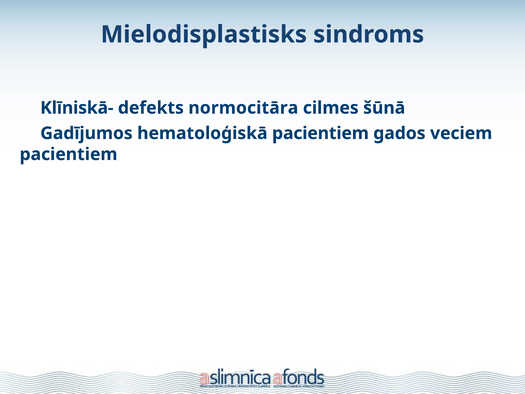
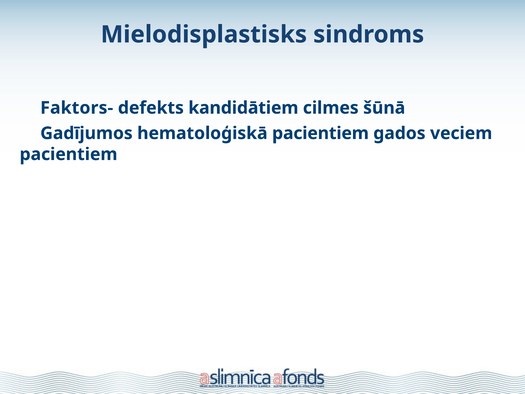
Klīniskā-: Klīniskā- -> Faktors- (77, 108)
normocitāra: normocitāra -> kandidātiem (243, 108)
